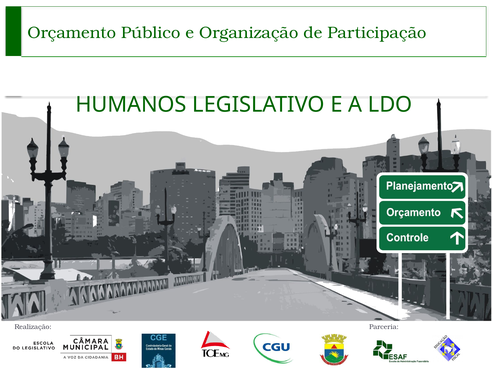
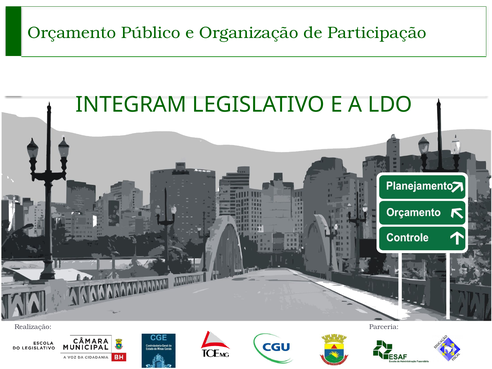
HUMANOS: HUMANOS -> INTEGRAM (131, 104)
